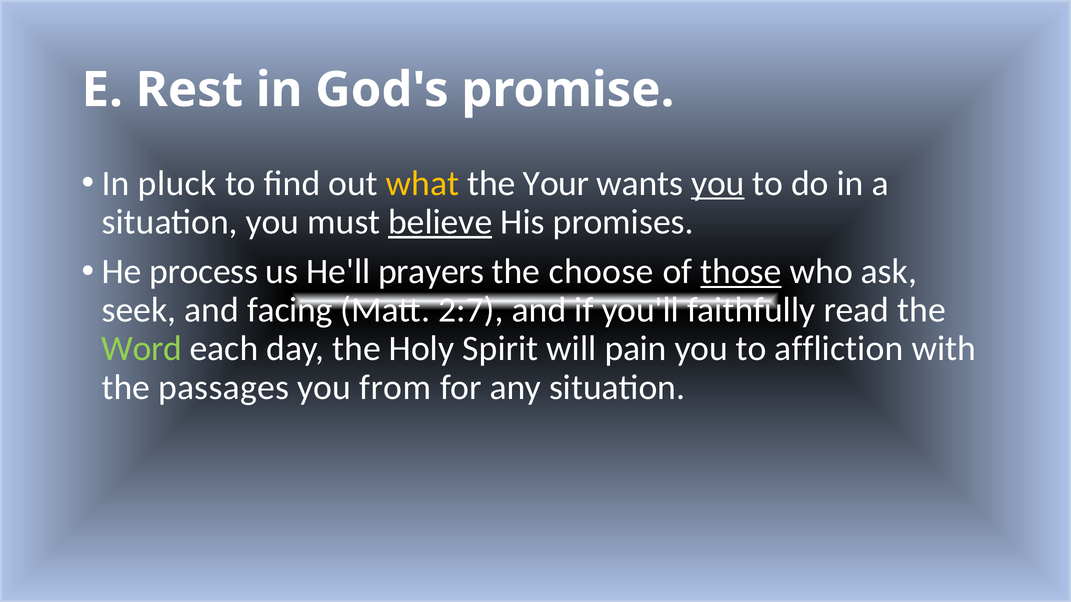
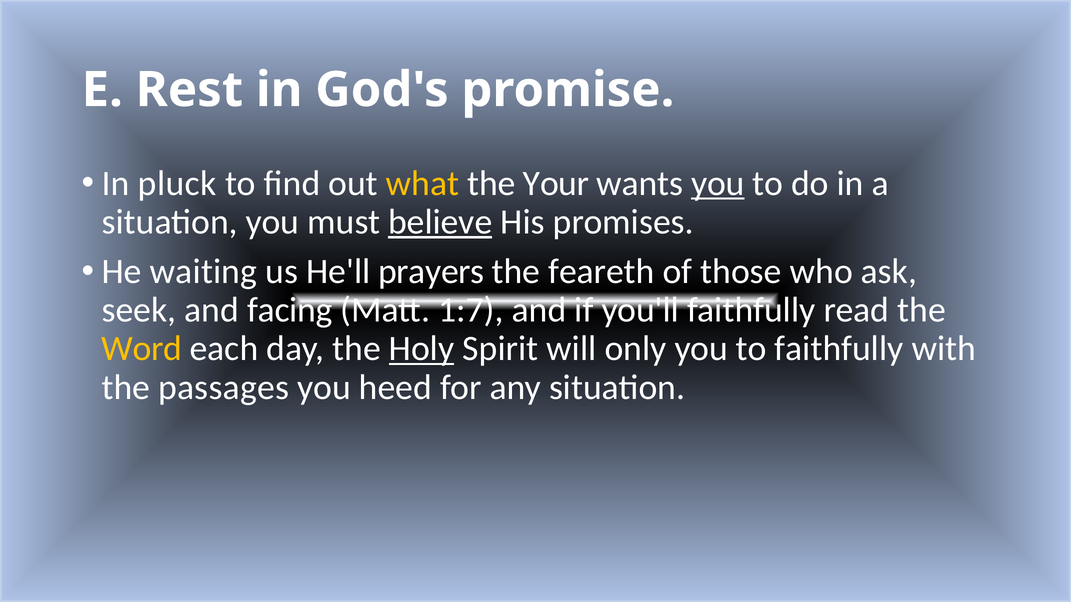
process: process -> waiting (203, 272)
choose: choose -> feareth (601, 272)
those underline: present -> none (741, 272)
2:7: 2:7 -> 1:7 (471, 310)
Word colour: light green -> yellow (142, 349)
Holy underline: none -> present (422, 349)
pain: pain -> only (635, 349)
to affliction: affliction -> faithfully (839, 349)
from: from -> heed (395, 388)
